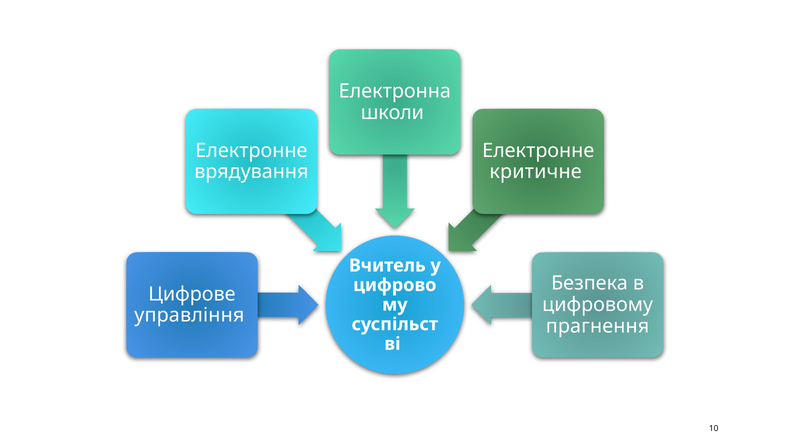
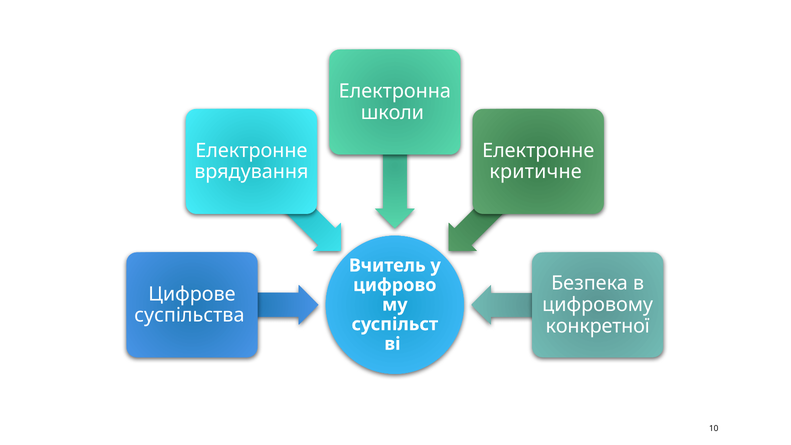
управління: управління -> суспільства (189, 315)
прагнення: прагнення -> конкретної (598, 326)
